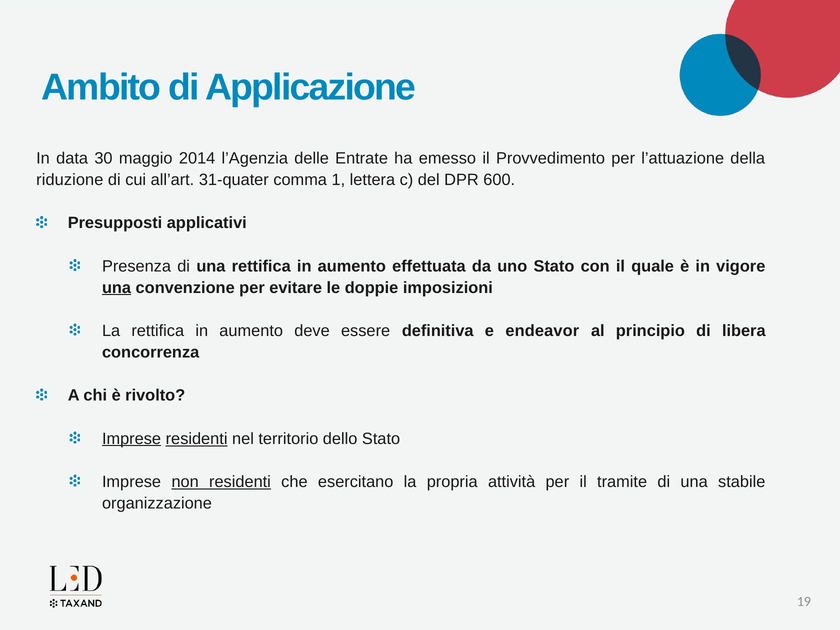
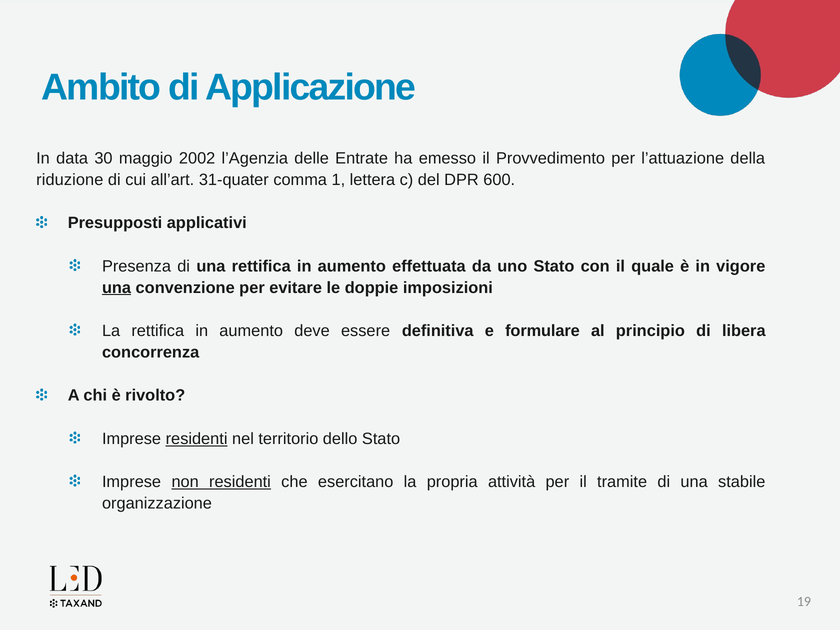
2014: 2014 -> 2002 (197, 158)
endeavor: endeavor -> formulare (542, 331)
Imprese underline: present -> none (132, 439)
